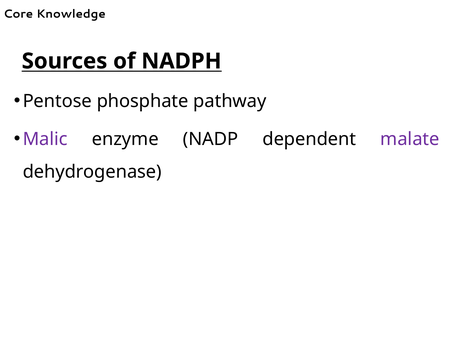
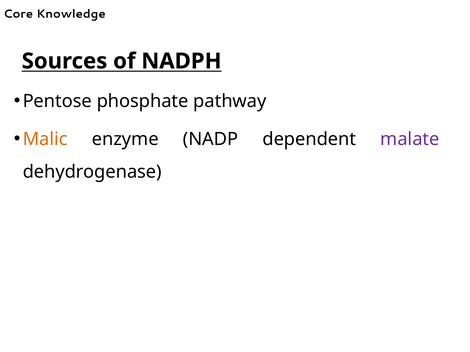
Malic colour: purple -> orange (45, 139)
